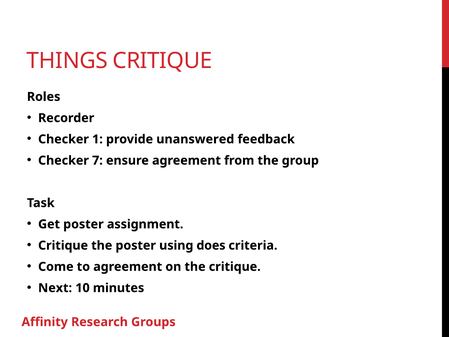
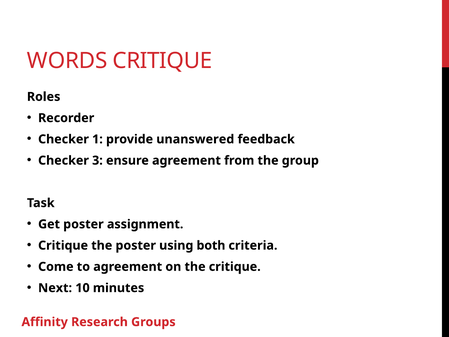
THINGS: THINGS -> WORDS (67, 61)
7: 7 -> 3 (97, 160)
does: does -> both (211, 245)
